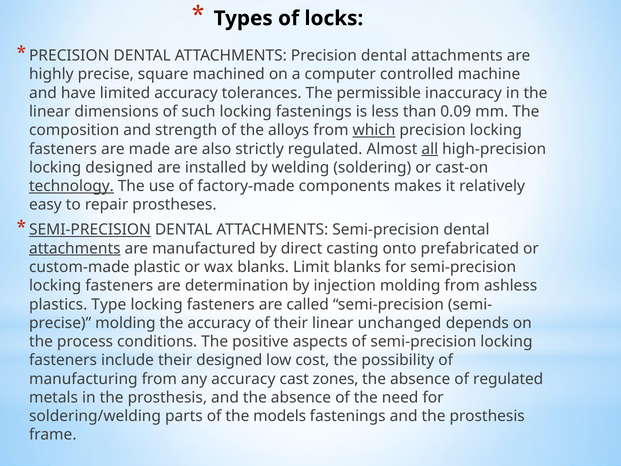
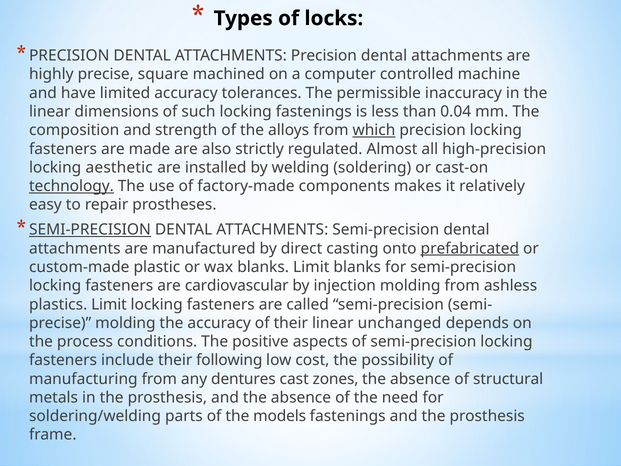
0.09: 0.09 -> 0.04 (456, 112)
all underline: present -> none (430, 149)
locking designed: designed -> aesthetic (119, 167)
attachments underline: present -> none (75, 248)
prefabricated underline: none -> present (470, 248)
determination: determination -> cardiovascular (237, 286)
plastics Type: Type -> Limit (109, 304)
their designed: designed -> following (229, 360)
any accuracy: accuracy -> dentures (243, 379)
of regulated: regulated -> structural (508, 379)
